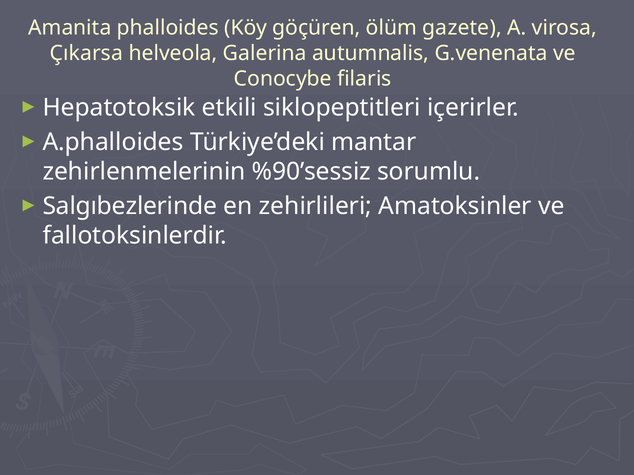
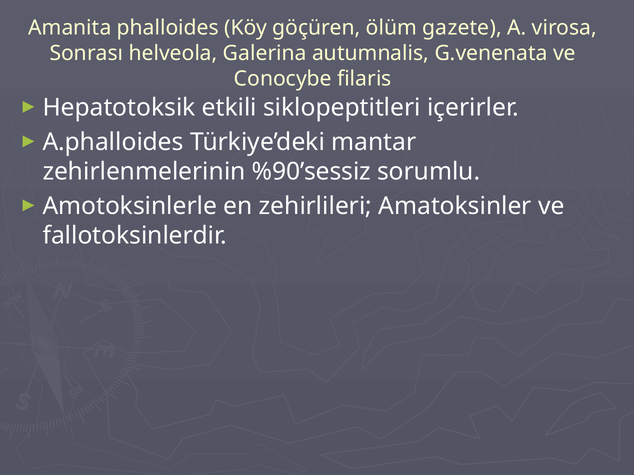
Çıkarsa: Çıkarsa -> Sonrası (86, 53)
Salgıbezlerinde: Salgıbezlerinde -> Amotoksinlerle (130, 206)
